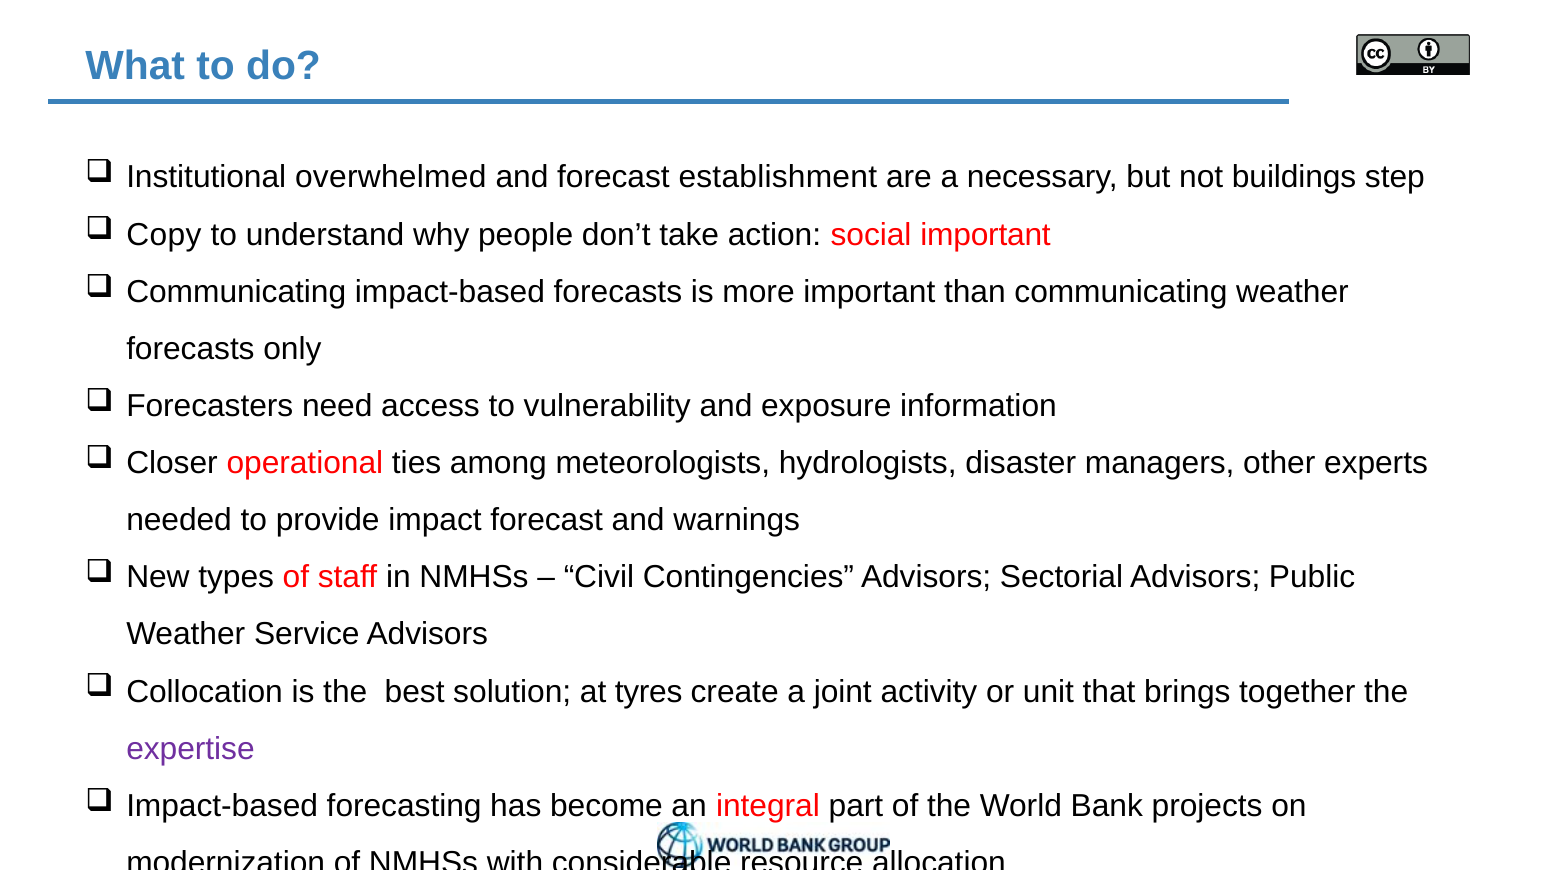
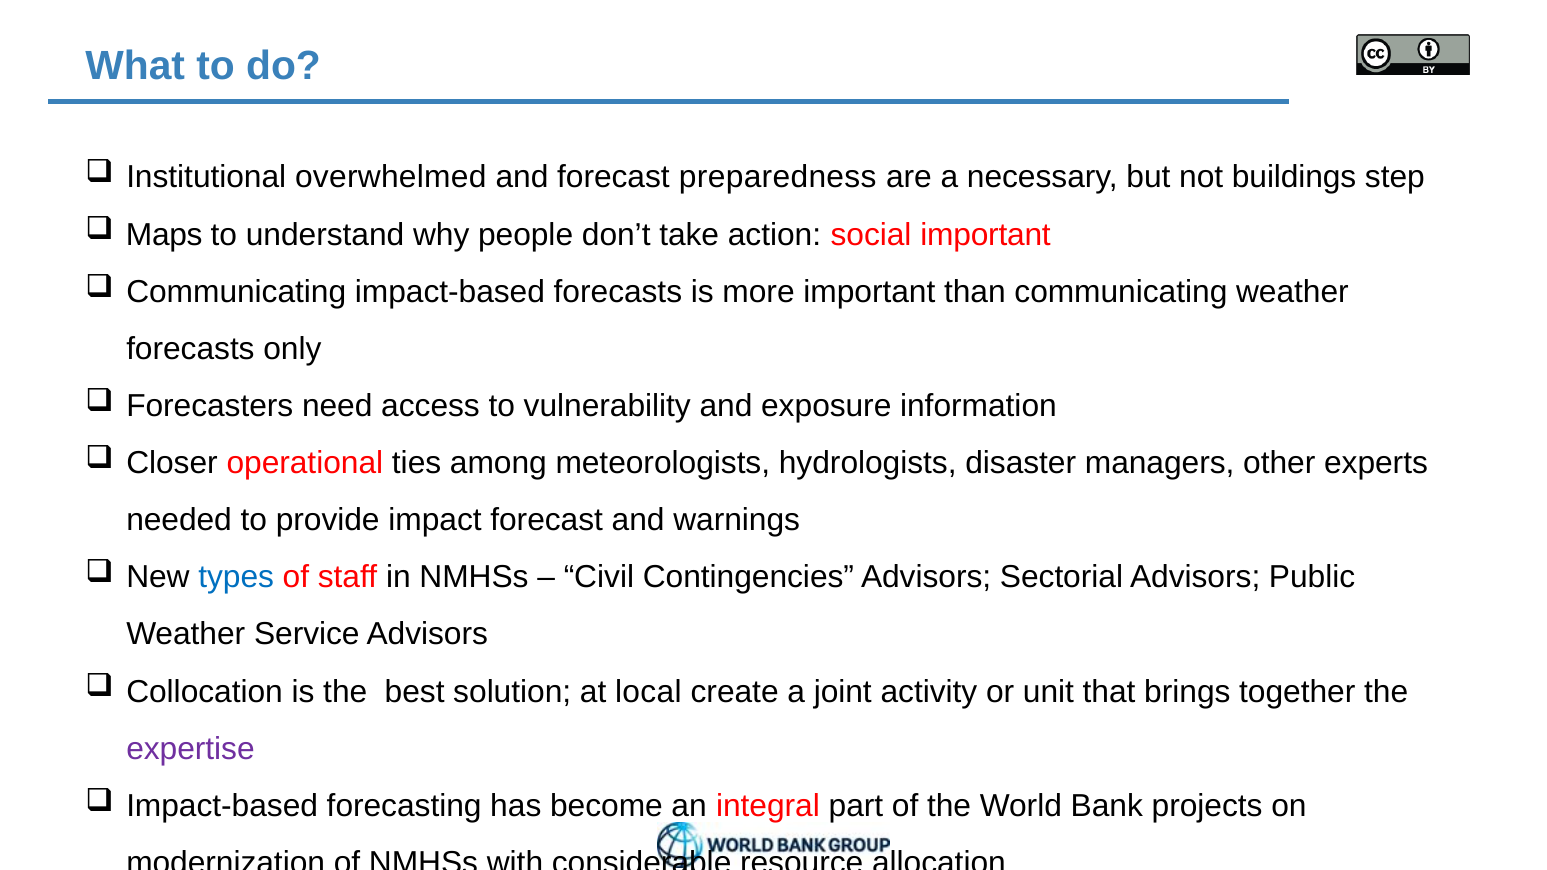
establishment: establishment -> preparedness (778, 177)
Copy: Copy -> Maps (164, 235)
types colour: black -> blue (236, 577)
tyres: tyres -> local (648, 692)
